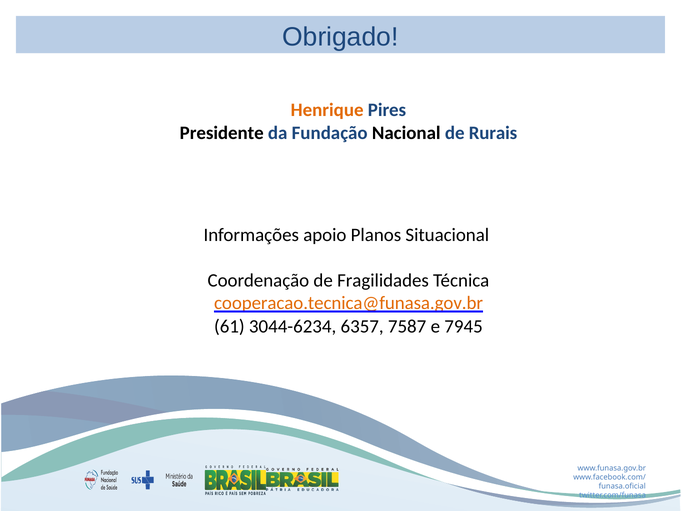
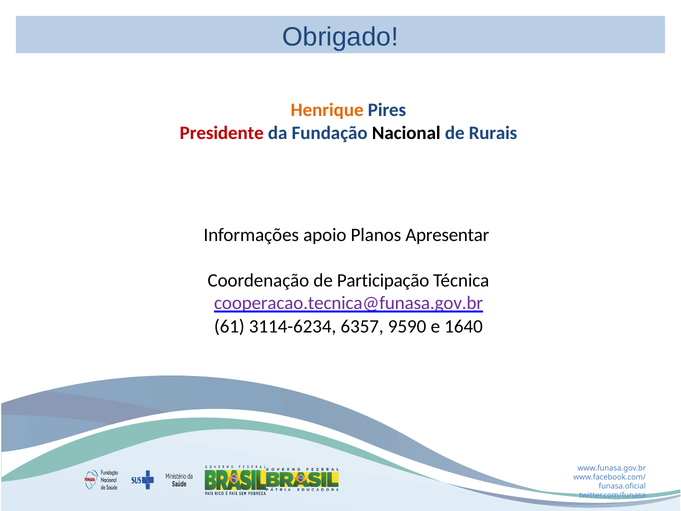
Presidente colour: black -> red (222, 133)
Situacional: Situacional -> Apresentar (447, 235)
Fragilidades: Fragilidades -> Participação (383, 280)
cooperacao.tecnica@funasa.gov.br colour: orange -> purple (349, 303)
3044-6234: 3044-6234 -> 3114-6234 (293, 326)
7587: 7587 -> 9590 (407, 326)
7945: 7945 -> 1640 (464, 326)
